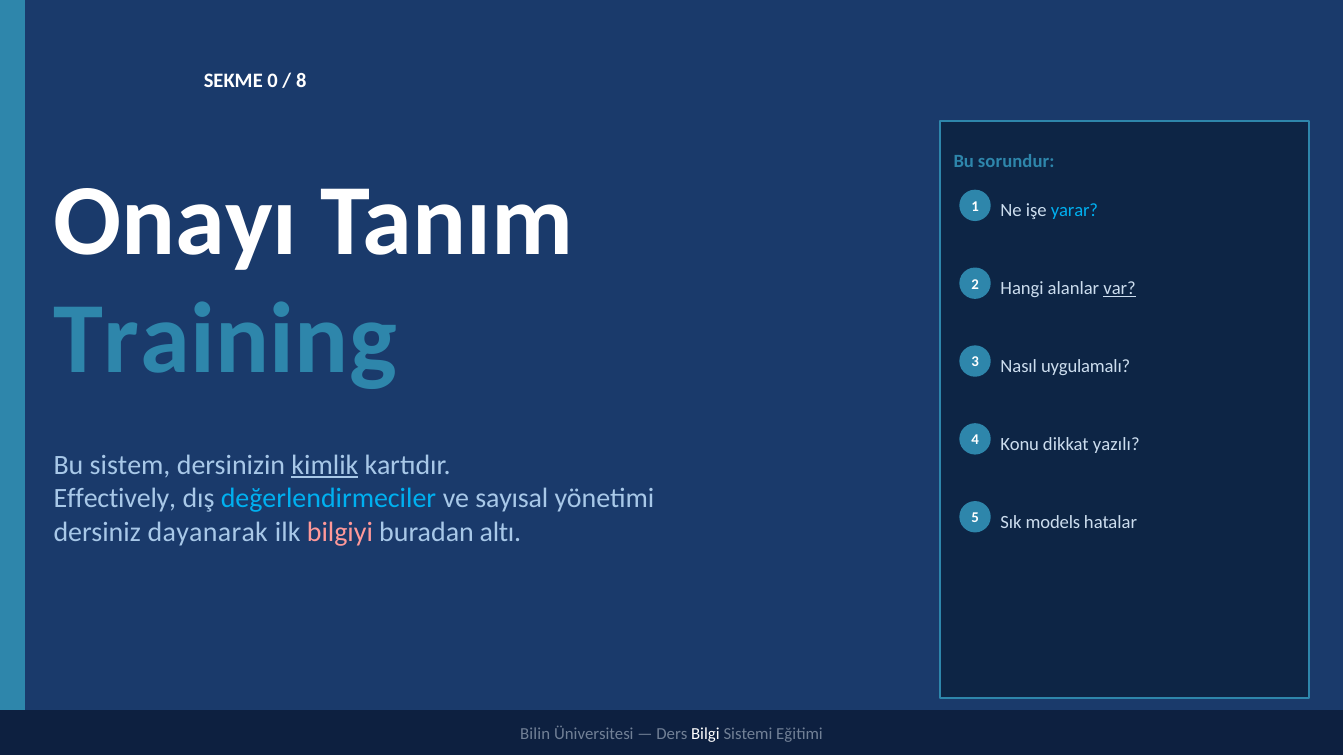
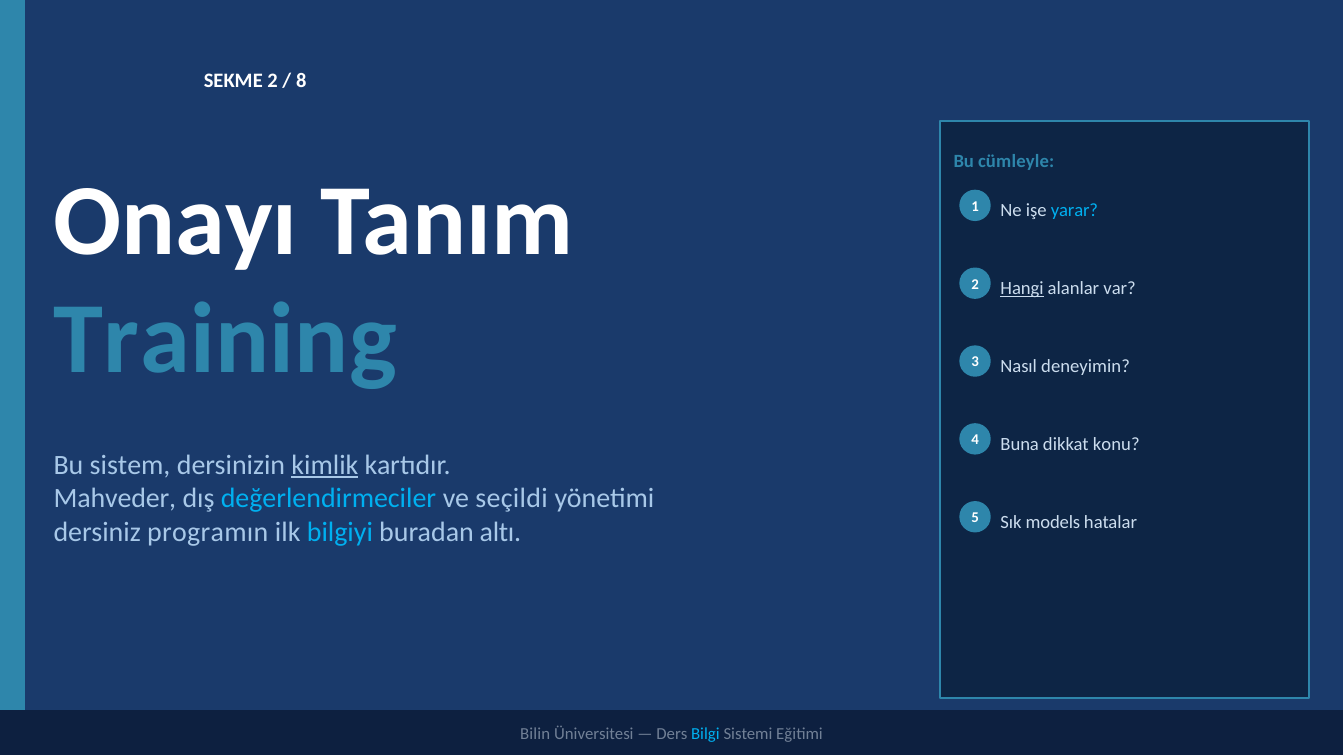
SEKME 0: 0 -> 2 (272, 81)
sorundur: sorundur -> cümleyle (1016, 161)
Hangi underline: none -> present (1022, 289)
var underline: present -> none (1120, 289)
uygulamalı: uygulamalı -> deneyimin (1086, 367)
Konu: Konu -> Buna (1020, 444)
yazılı: yazılı -> konu (1116, 444)
Effectively: Effectively -> Mahveder (115, 499)
sayısal: sayısal -> seçildi (512, 499)
dayanarak: dayanarak -> programın (208, 532)
bilgiyi colour: pink -> light blue (340, 532)
Bilgi colour: white -> light blue (705, 735)
